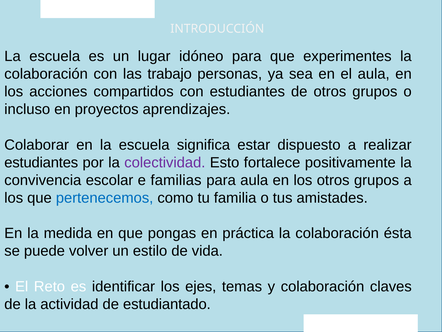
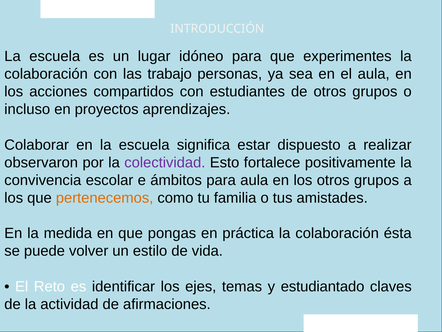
estudiantes: estudiantes -> observaron (41, 162)
familias: familias -> ámbitos (176, 180)
pertenecemos colour: blue -> orange (105, 198)
y colaboración: colaboración -> estudiantado (323, 286)
estudiantado: estudiantado -> afirmaciones (167, 304)
